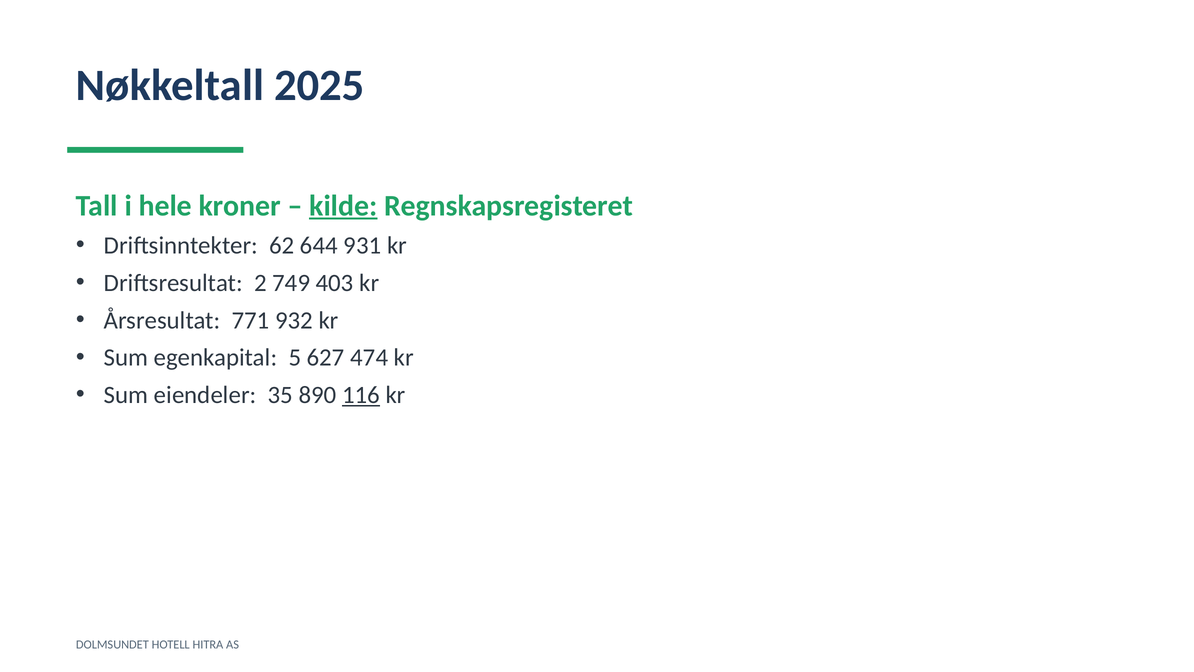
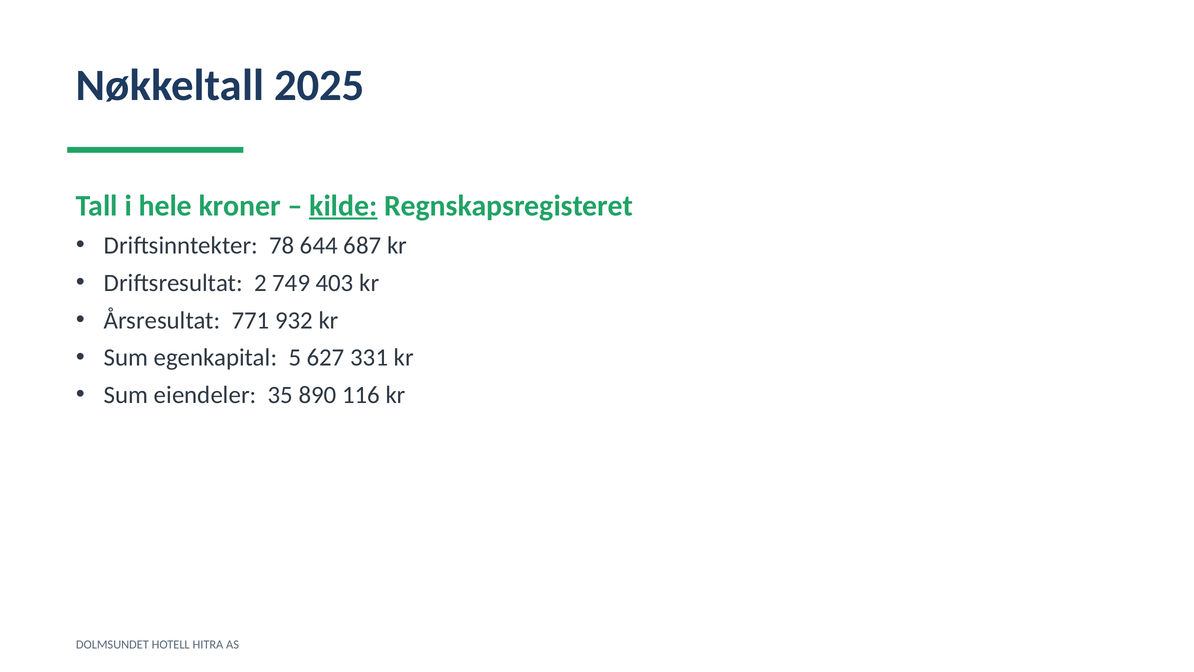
62: 62 -> 78 (282, 246)
931: 931 -> 687 (362, 246)
474: 474 -> 331 (369, 358)
116 underline: present -> none (361, 395)
